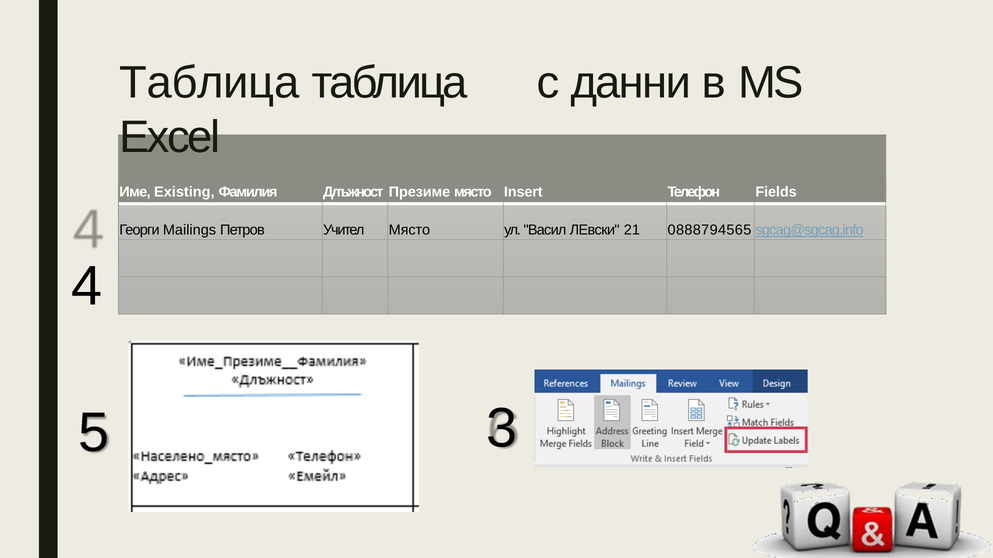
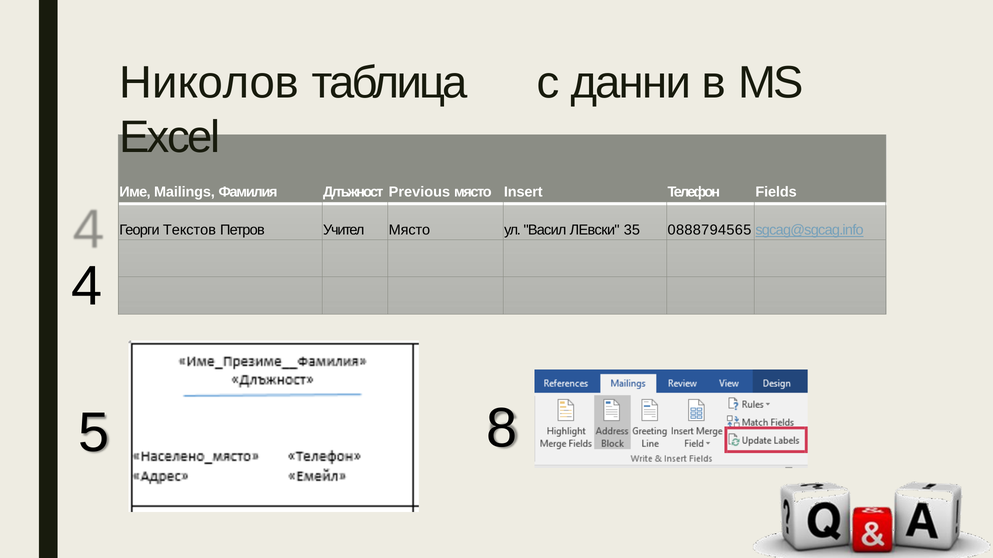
Таблица: Таблица -> Николов (209, 83)
Existing: Existing -> Mailings (184, 192)
Презиме: Презиме -> Previous (419, 192)
Mailings: Mailings -> Текстов (189, 230)
21: 21 -> 35 (632, 230)
3: 3 -> 8 (502, 429)
